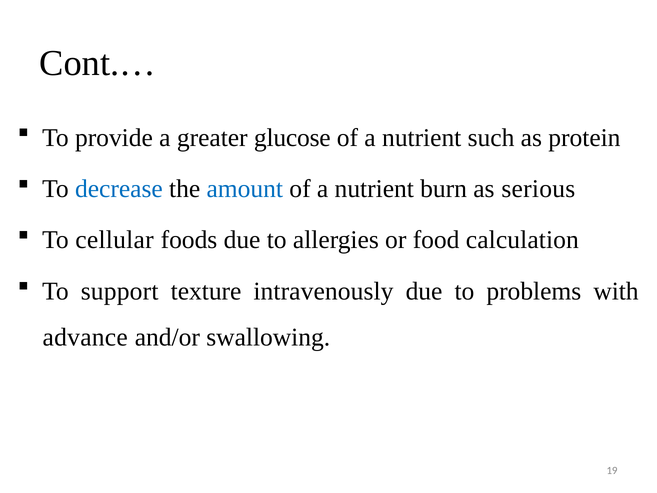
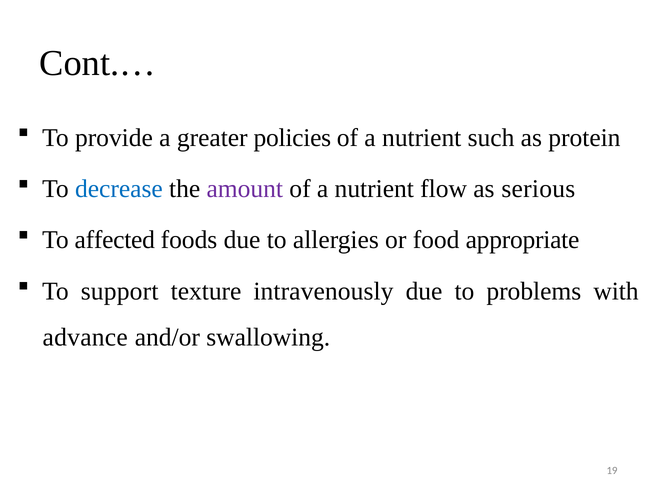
glucose: glucose -> policies (292, 138)
amount colour: blue -> purple (245, 189)
burn: burn -> flow (444, 189)
cellular: cellular -> affected (115, 240)
calculation: calculation -> appropriate (523, 240)
